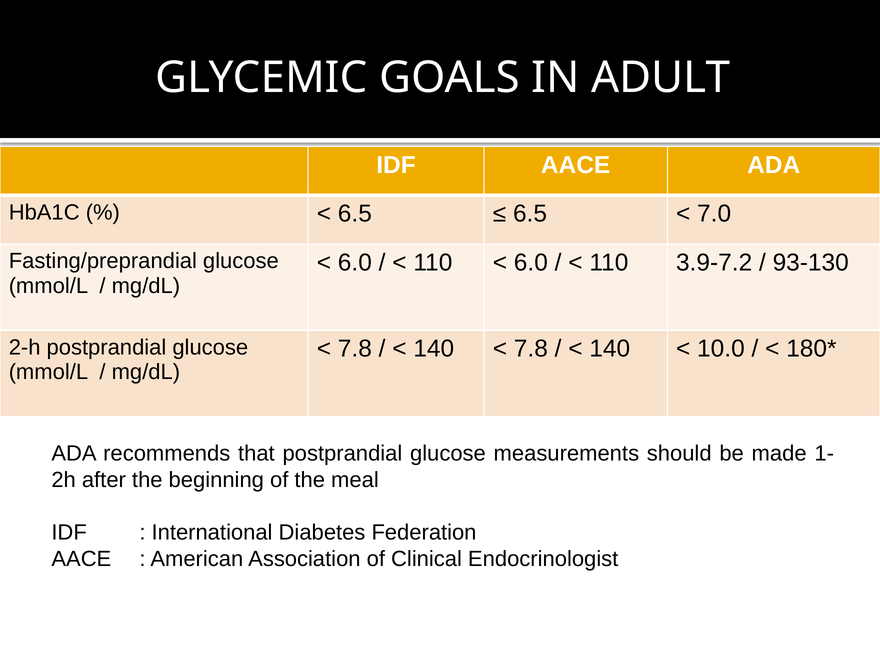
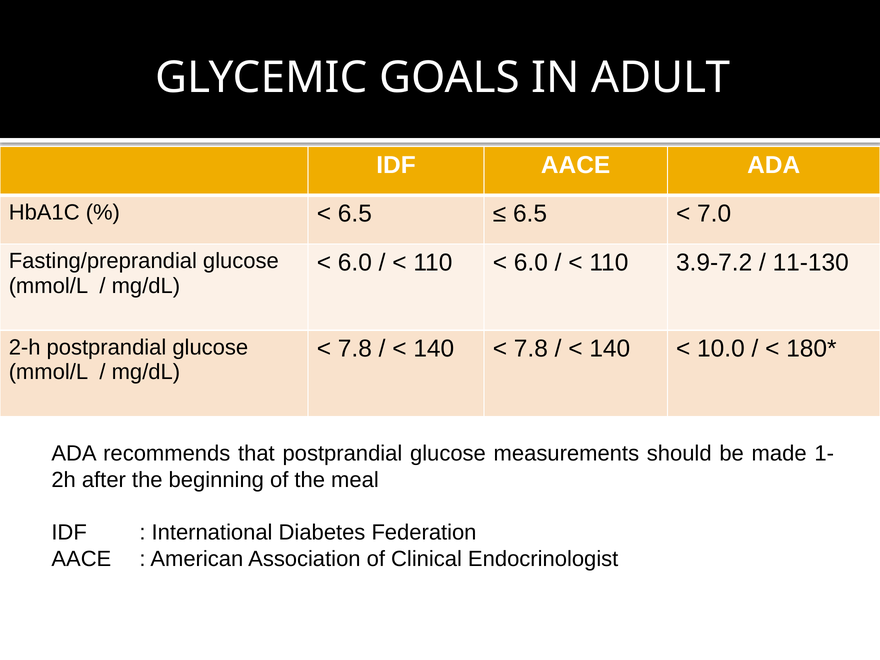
93-130: 93-130 -> 11-130 (811, 263)
